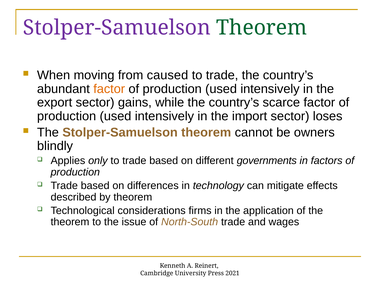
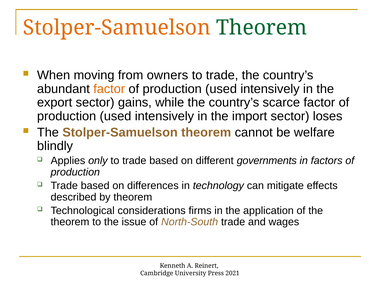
Stolper-Samuelson colour: purple -> orange (117, 28)
caused: caused -> owners (167, 75)
owners: owners -> welfare (314, 132)
